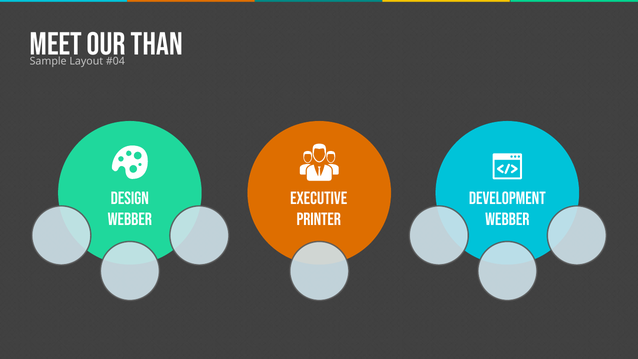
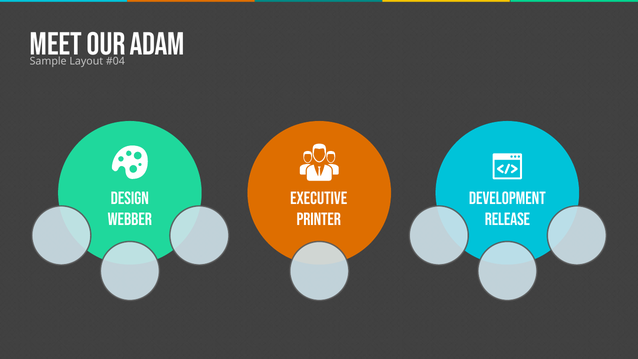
THAN: THAN -> ADAM (157, 44)
WEBBER: WEBBER -> RELEASE (507, 219)
